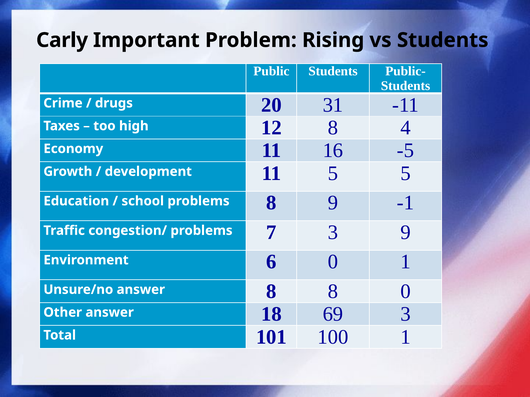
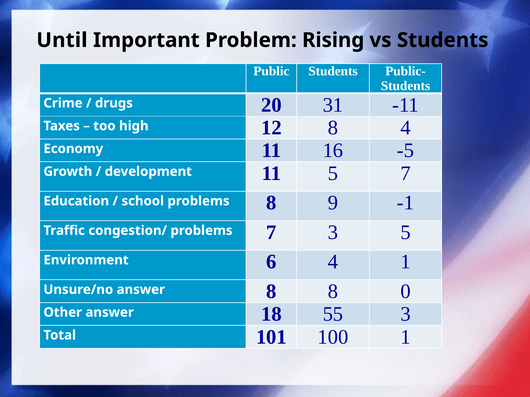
Carly: Carly -> Until (62, 40)
5 5: 5 -> 7 (406, 174)
3 9: 9 -> 5 (406, 233)
6 0: 0 -> 4 (333, 262)
69: 69 -> 55 (333, 315)
